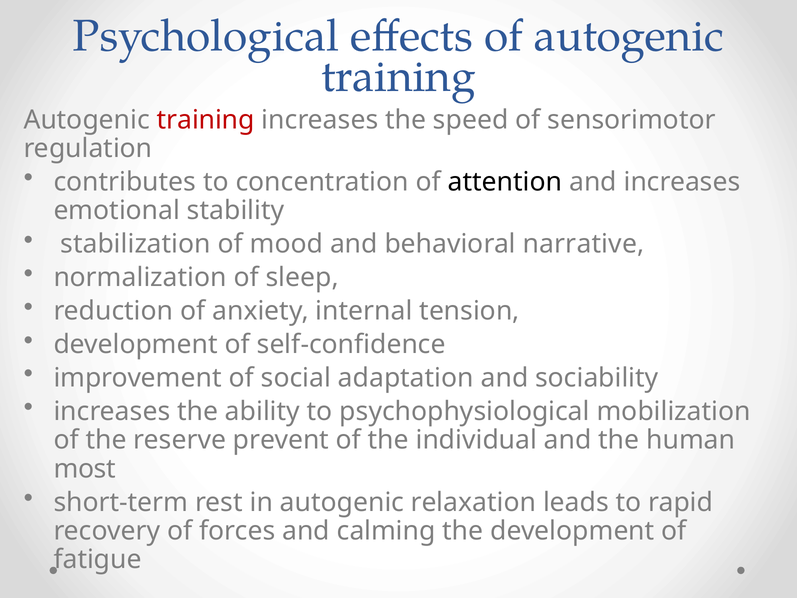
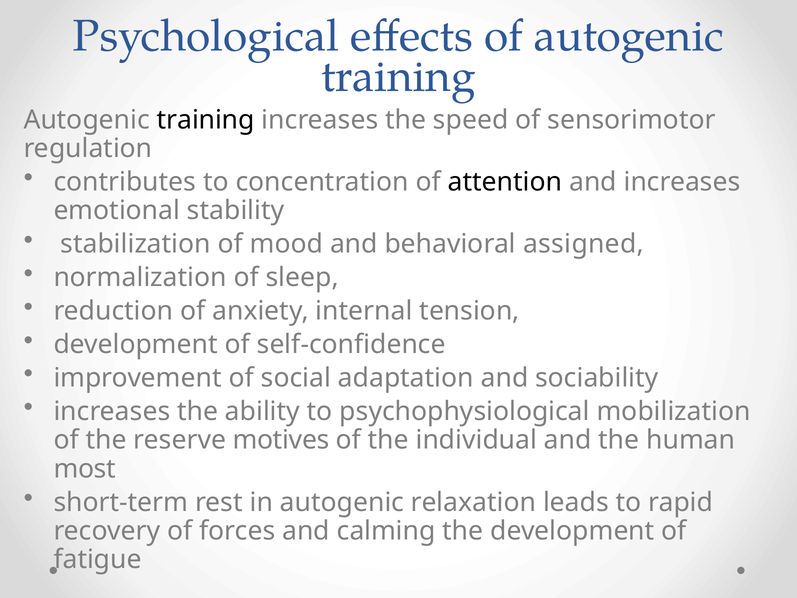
training colour: red -> black (206, 120)
narrative: narrative -> assigned (584, 244)
prevent: prevent -> motives (281, 440)
